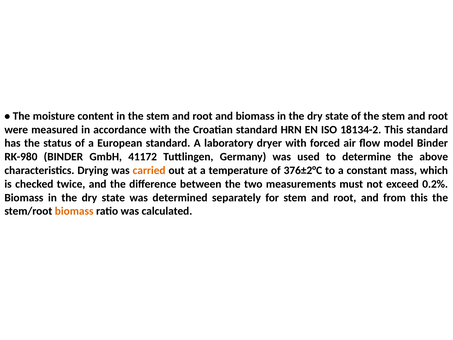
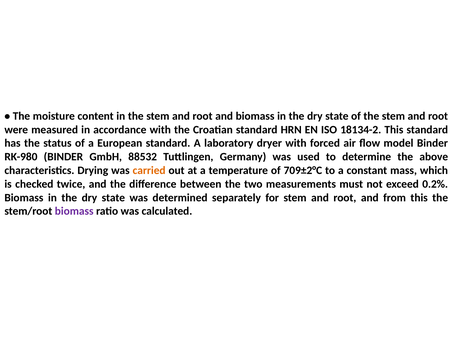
41172: 41172 -> 88532 (143, 157)
376±2°C: 376±2°C -> 709±2°C (303, 170)
biomass colour: orange -> purple (74, 211)
